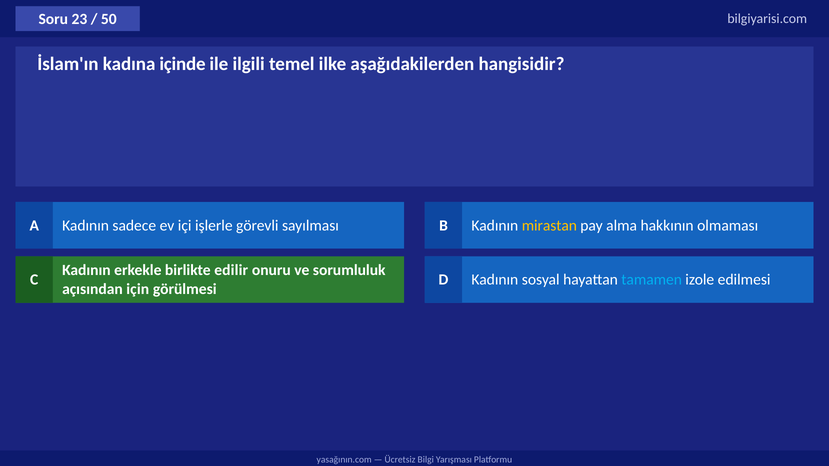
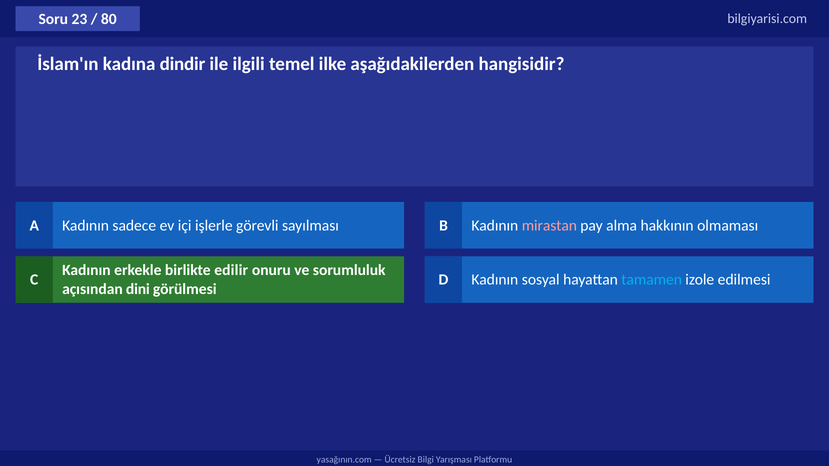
50: 50 -> 80 (109, 19)
içinde: içinde -> dindir (182, 64)
mirastan colour: yellow -> pink (549, 226)
için: için -> dini (138, 289)
